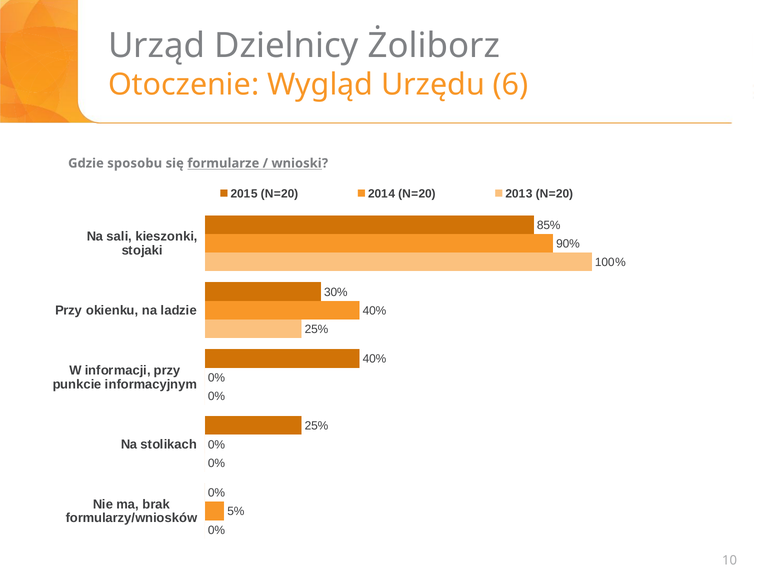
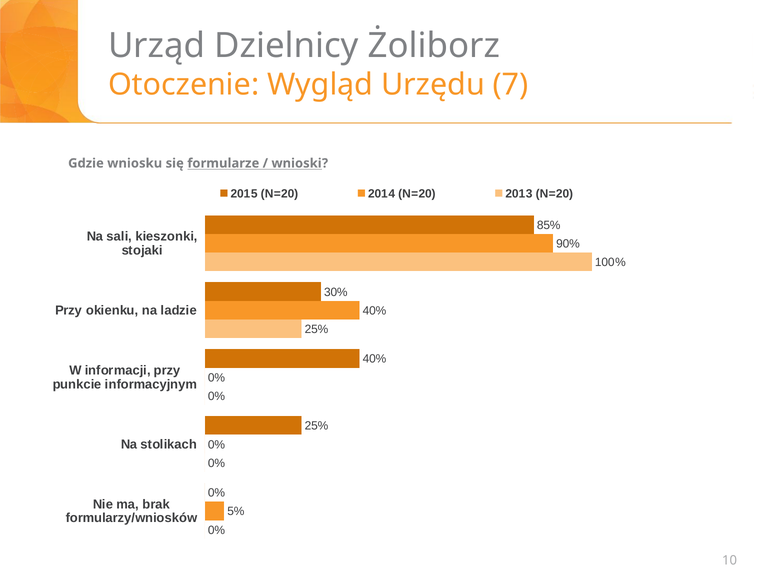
6: 6 -> 7 (511, 85)
sposobu: sposobu -> wniosku (135, 163)
